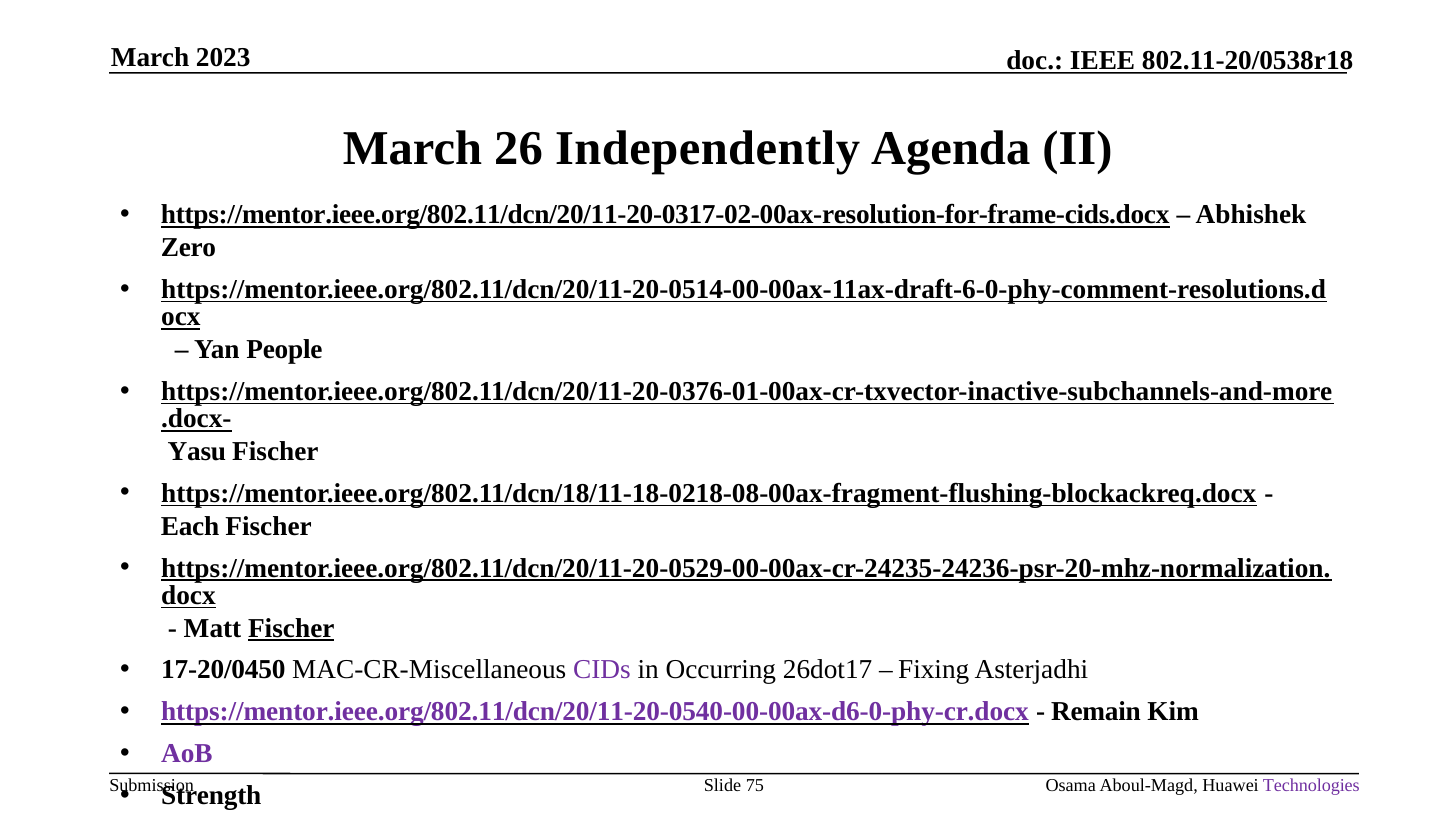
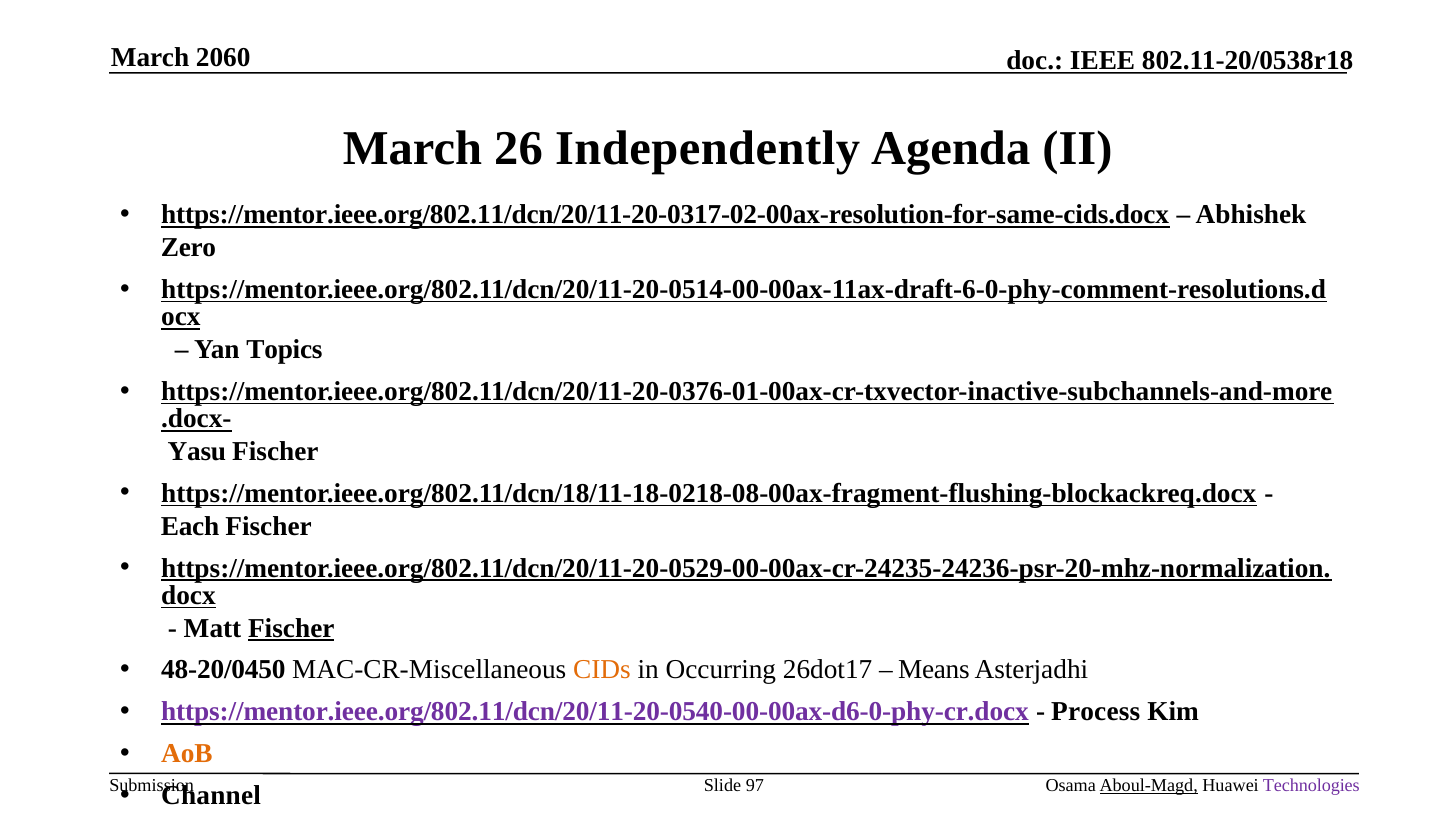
2023: 2023 -> 2060 (223, 58)
https://mentor.ieee.org/802.11/dcn/20/11-20-0317-02-00ax-resolution-for-frame-cids.docx: https://mentor.ieee.org/802.11/dcn/20/11-20-0317-02-00ax-resolution-for-frame-cids.docx -> https://mentor.ieee.org/802.11/dcn/20/11-20-0317-02-00ax-resolution-for-same-cids.docx (665, 215)
People: People -> Topics (285, 350)
17-20/0450: 17-20/0450 -> 48-20/0450 (223, 670)
CIDs colour: purple -> orange (602, 670)
Fixing: Fixing -> Means (934, 670)
Remain: Remain -> Process (1096, 712)
AoB colour: purple -> orange (187, 754)
Aboul-Magd underline: none -> present (1149, 785)
Strength: Strength -> Channel (211, 796)
75: 75 -> 97 (755, 785)
